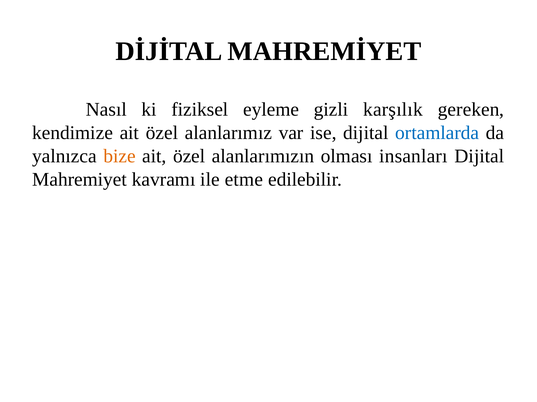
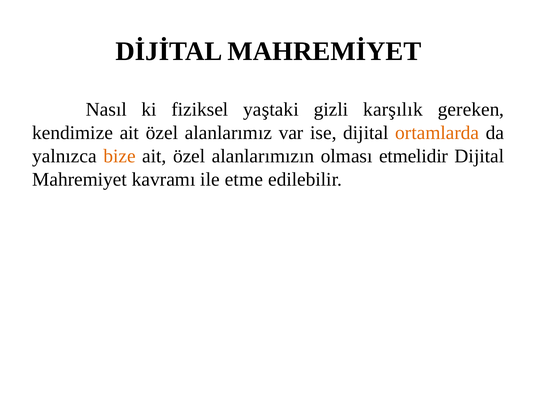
eyleme: eyleme -> yaştaki (271, 110)
ortamlarda colour: blue -> orange (437, 133)
insanları: insanları -> etmelidir (414, 156)
